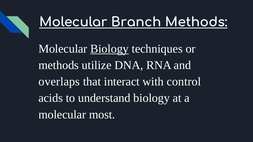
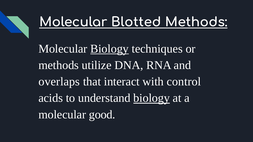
Branch: Branch -> Blotted (136, 22)
biology underline: none -> present (152, 98)
most: most -> good (102, 115)
